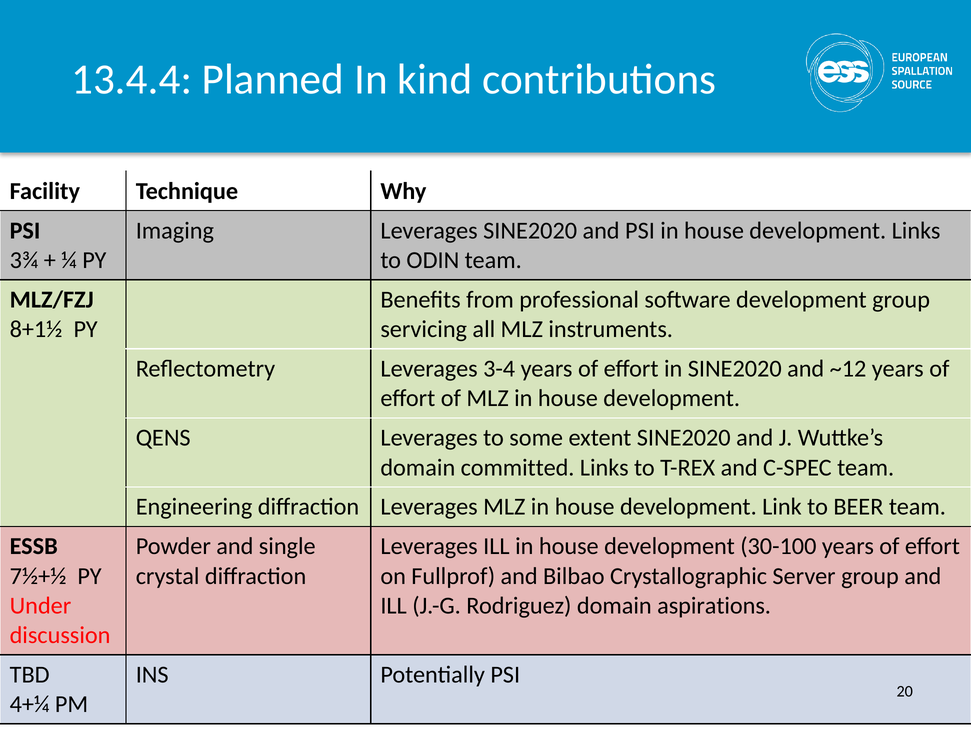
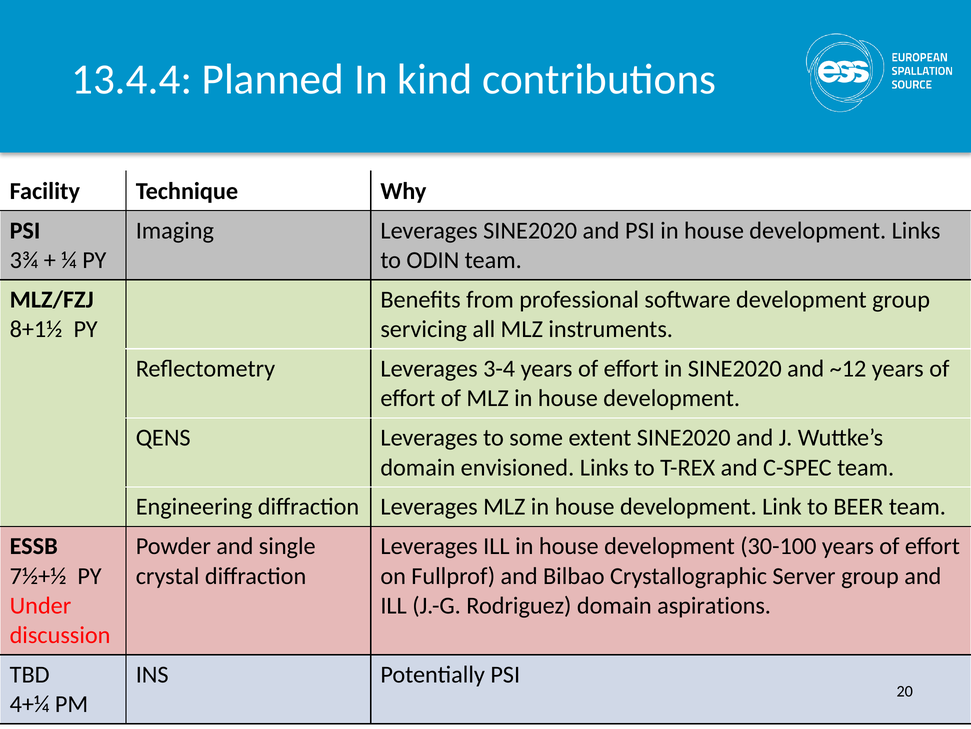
committed: committed -> envisioned (517, 467)
